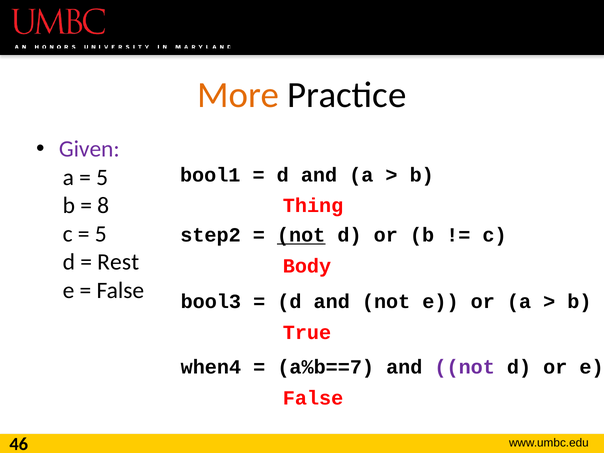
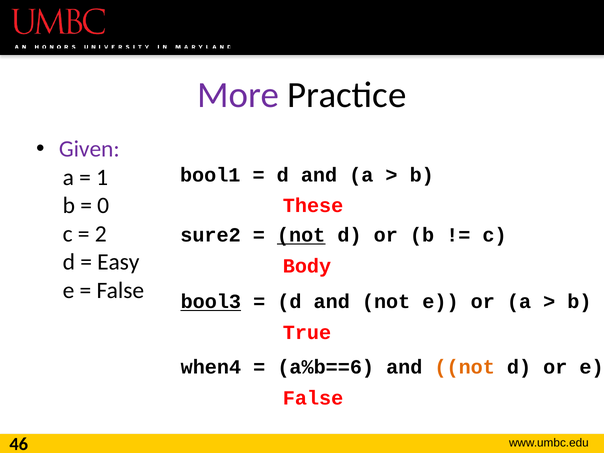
More colour: orange -> purple (238, 95)
5: 5 -> 1 (102, 177)
8: 8 -> 0 (103, 206)
Thing: Thing -> These (313, 206)
5: 5 -> 2 (101, 234)
step2: step2 -> sure2 (211, 235)
Rest: Rest -> Easy (118, 262)
bool3 underline: none -> present (211, 302)
a%b==7: a%b==7 -> a%b==6 (326, 367)
not colour: purple -> orange (465, 367)
